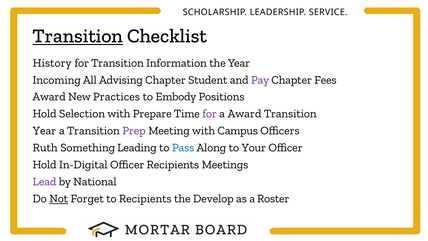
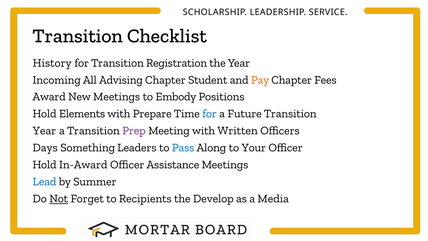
Transition underline: present -> none (78, 36)
Information: Information -> Registration (177, 63)
Pay colour: purple -> orange (260, 80)
New Practices: Practices -> Meetings (117, 97)
Selection: Selection -> Elements (82, 114)
for colour: purple -> blue (210, 114)
a Award: Award -> Future (245, 114)
Campus: Campus -> Written (238, 131)
Ruth: Ruth -> Days (45, 148)
Leading: Leading -> Leaders (137, 148)
In-Digital: In-Digital -> In-Award (83, 165)
Officer Recipients: Recipients -> Assistance (173, 165)
Lead colour: purple -> blue (44, 182)
National: National -> Summer (95, 182)
Roster: Roster -> Media (273, 199)
